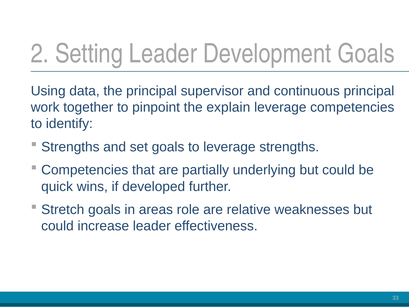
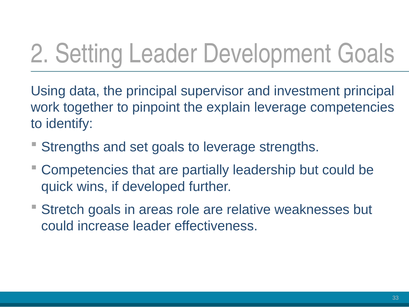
continuous: continuous -> investment (307, 91)
underlying: underlying -> leadership (264, 170)
